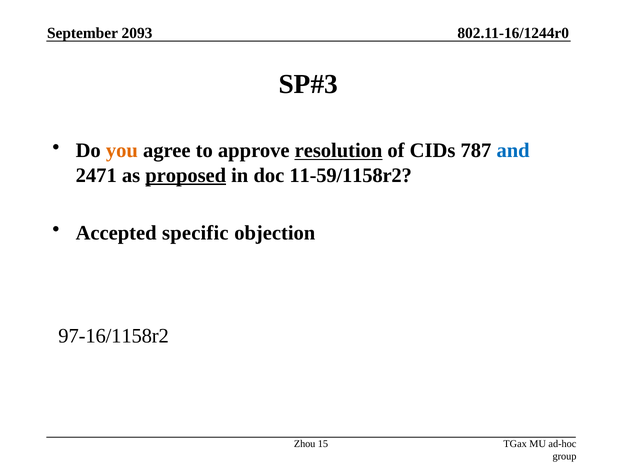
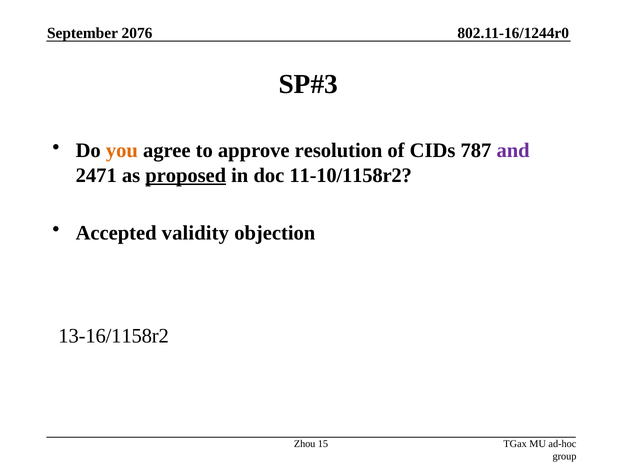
2093: 2093 -> 2076 (137, 33)
resolution underline: present -> none (339, 151)
and colour: blue -> purple (513, 151)
11-59/1158r2: 11-59/1158r2 -> 11-10/1158r2 (351, 175)
specific: specific -> validity (195, 233)
97-16/1158r2: 97-16/1158r2 -> 13-16/1158r2 (114, 336)
